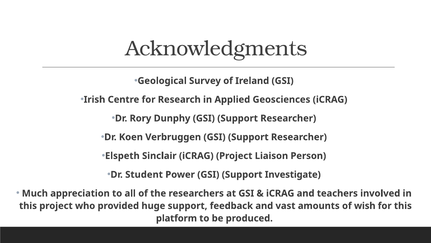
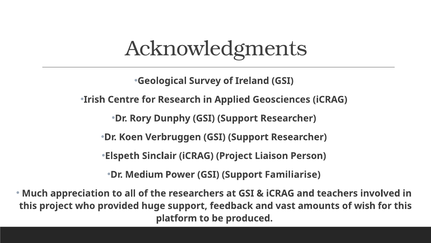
Student: Student -> Medium (144, 174)
Investigate: Investigate -> Familiarise (293, 174)
